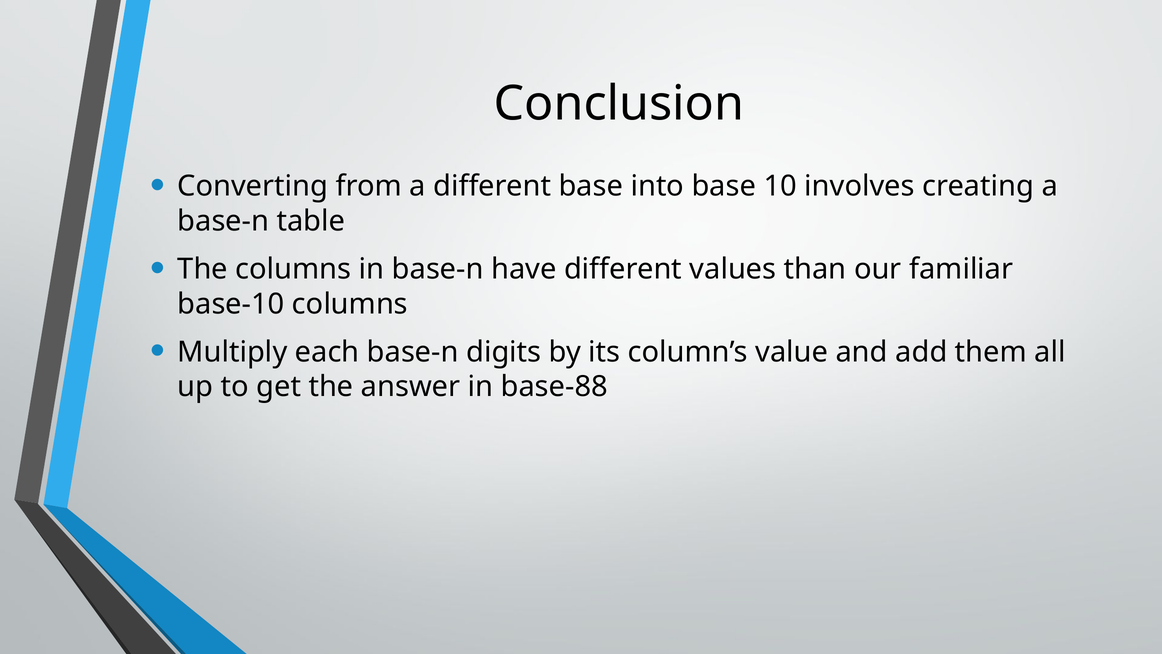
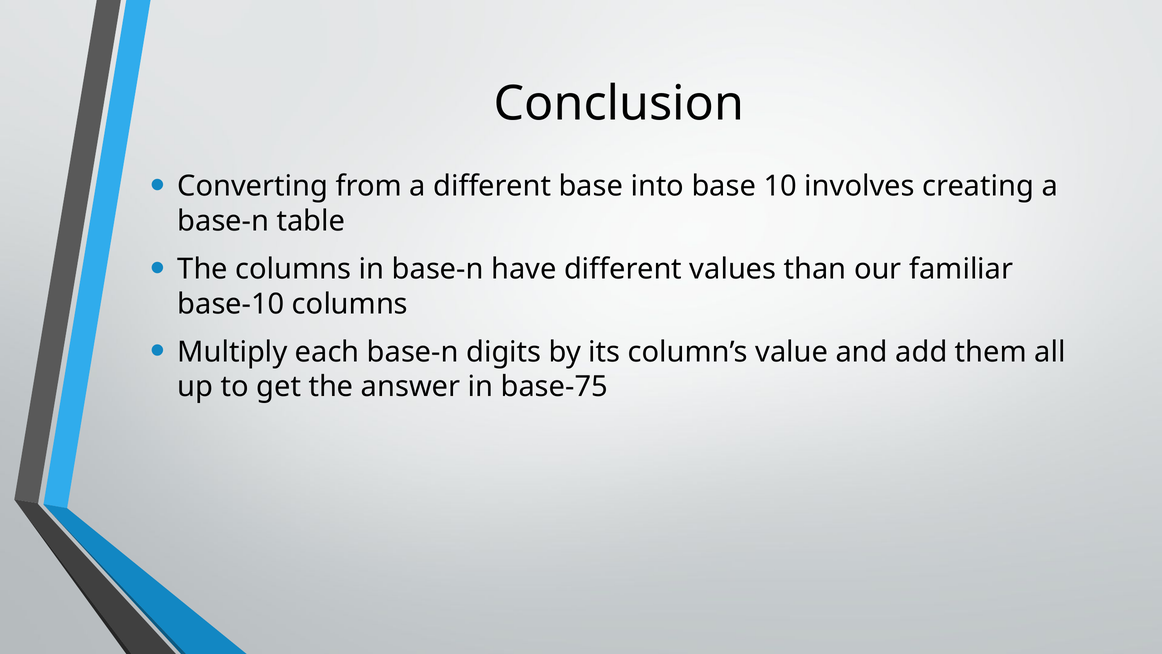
base-88: base-88 -> base-75 (554, 387)
